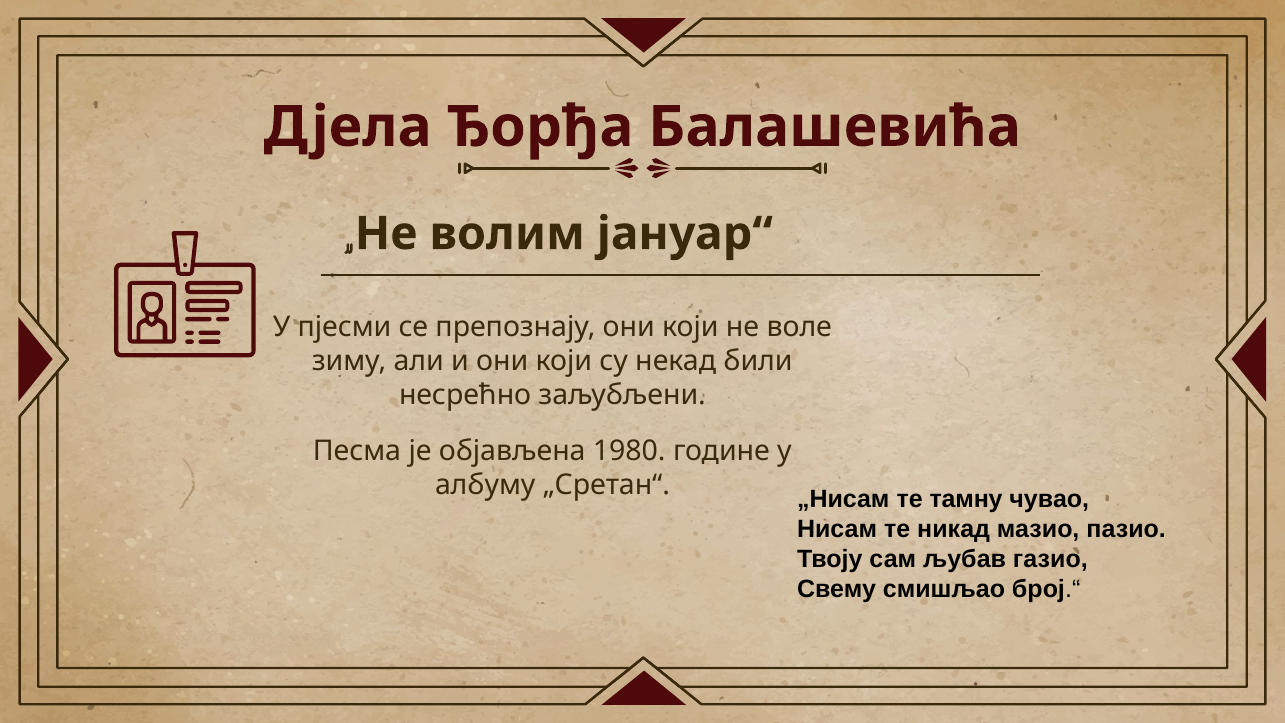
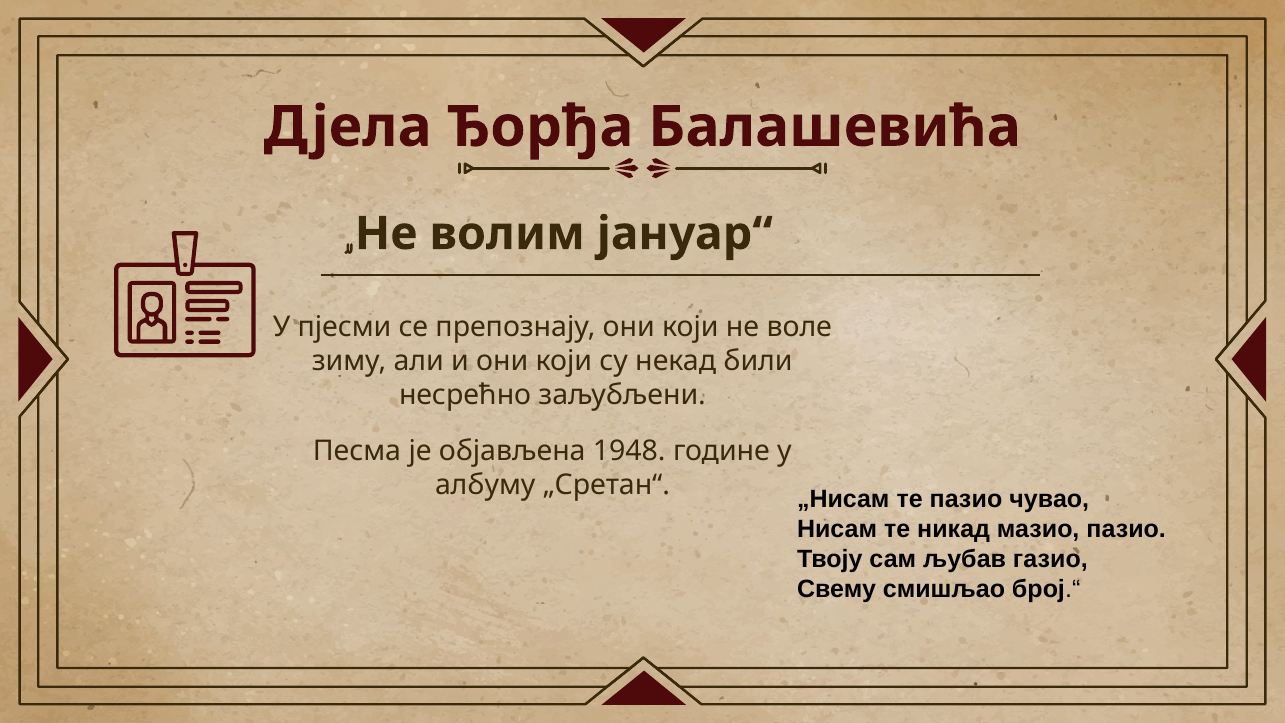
1980: 1980 -> 1948 (629, 451)
те тамну: тамну -> пазио (966, 499)
